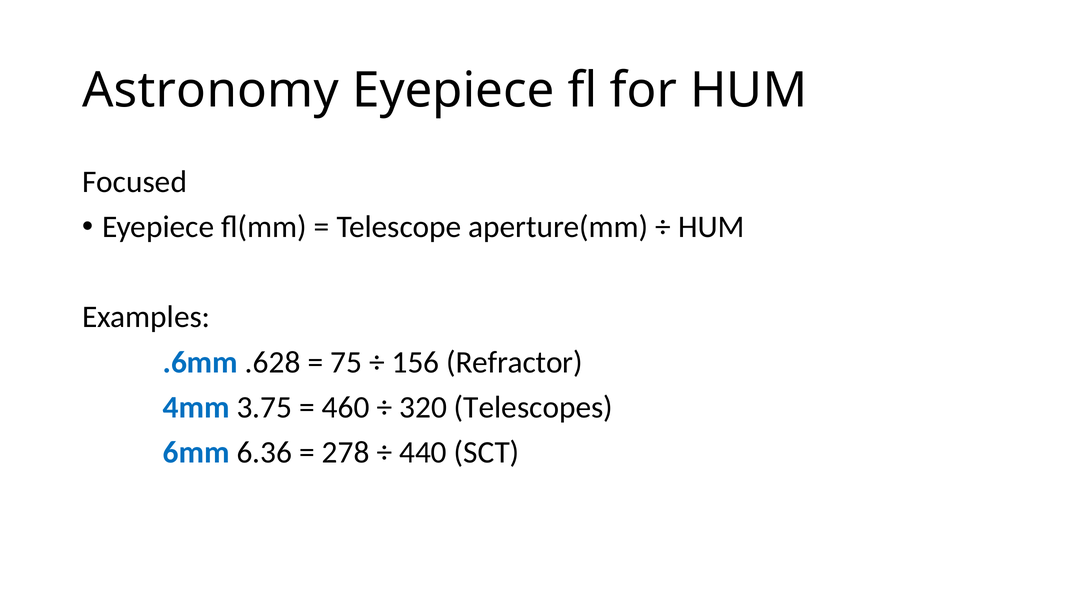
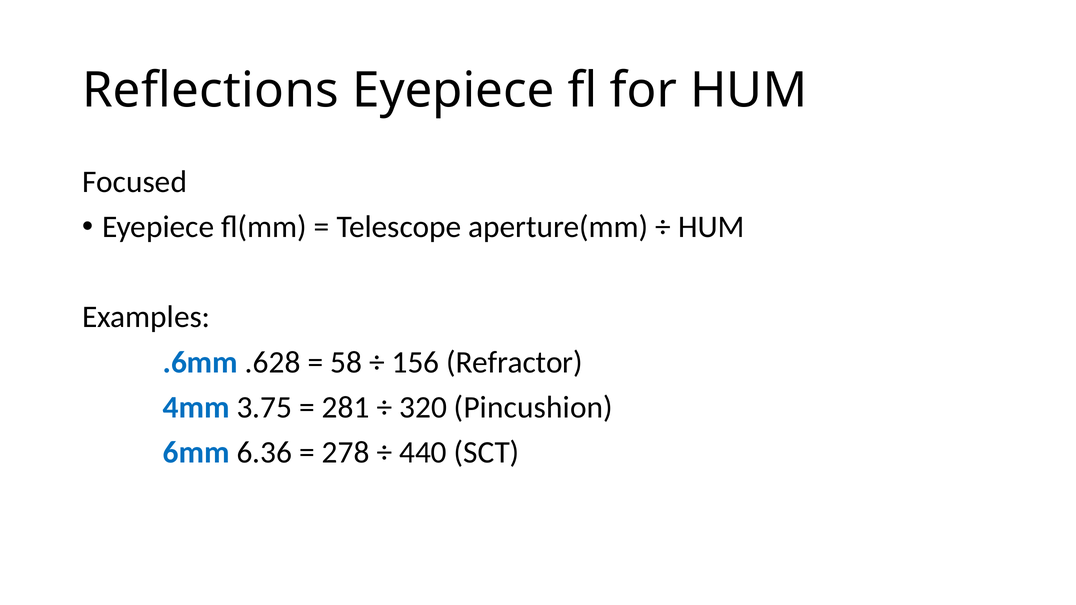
Astronomy: Astronomy -> Reflections (211, 90)
75: 75 -> 58 (346, 362)
460: 460 -> 281 (346, 407)
Telescopes: Telescopes -> Pincushion (533, 407)
